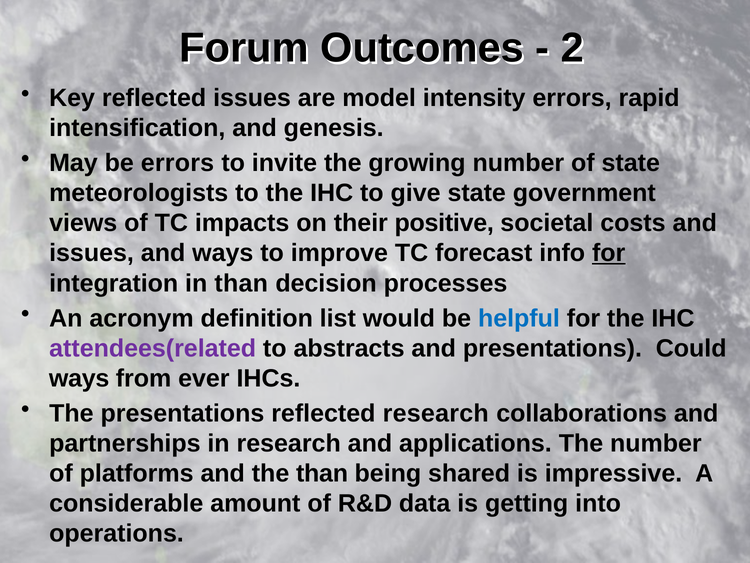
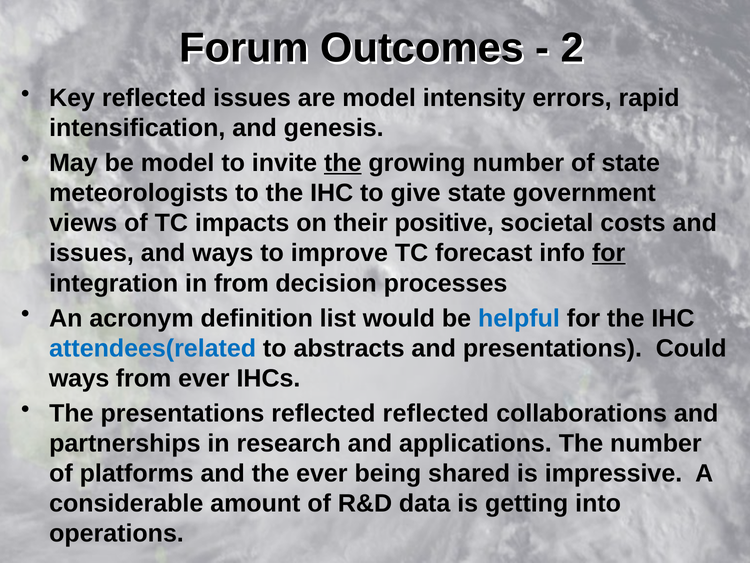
be errors: errors -> model (178, 163)
the underline: none -> present (343, 163)
in than: than -> from (241, 283)
attendees(related colour: purple -> blue (153, 348)
reflected research: research -> reflected (436, 413)
the than: than -> ever (322, 473)
